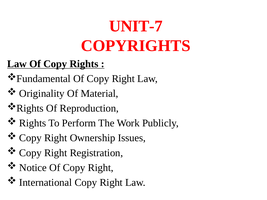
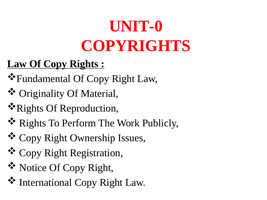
UNIT-7: UNIT-7 -> UNIT-0 (136, 26)
